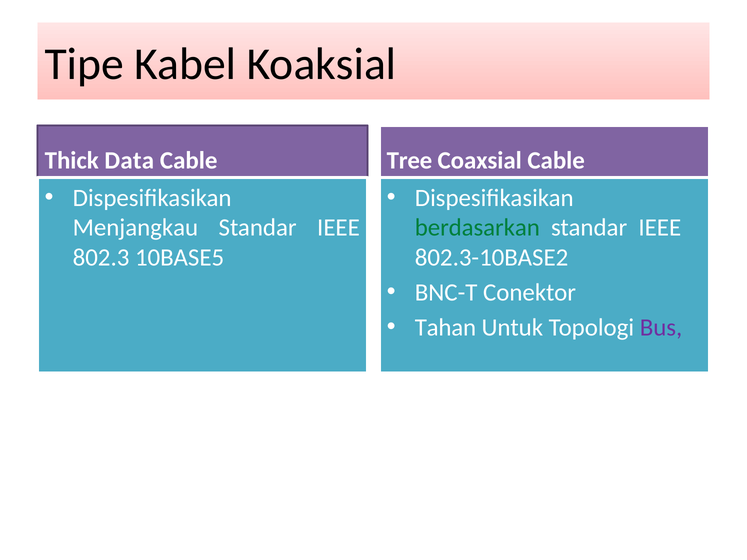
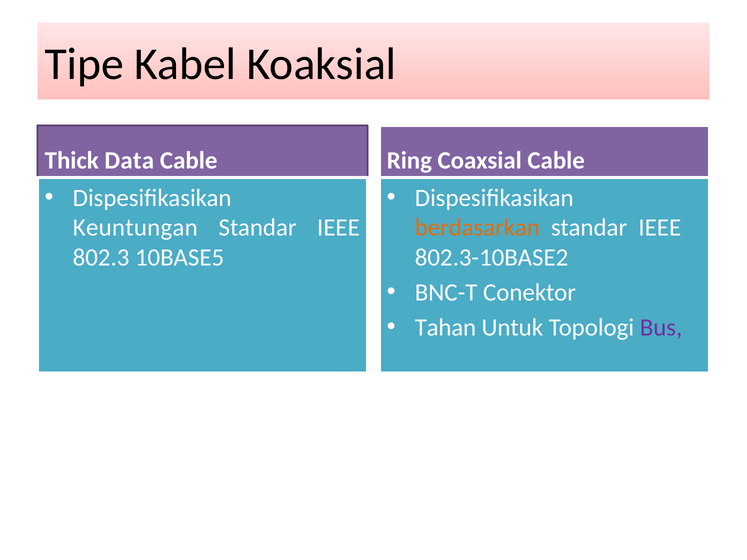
Tree: Tree -> Ring (409, 161)
Menjangkau: Menjangkau -> Keuntungan (135, 228)
berdasarkan colour: green -> orange (477, 228)
